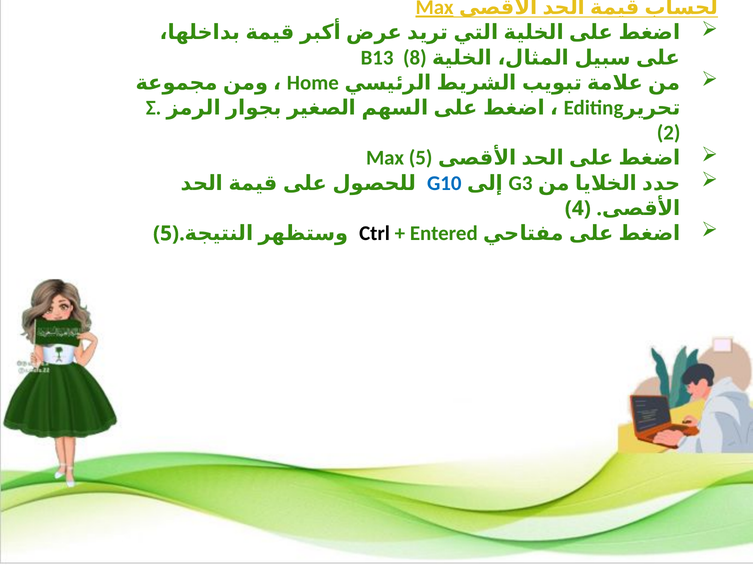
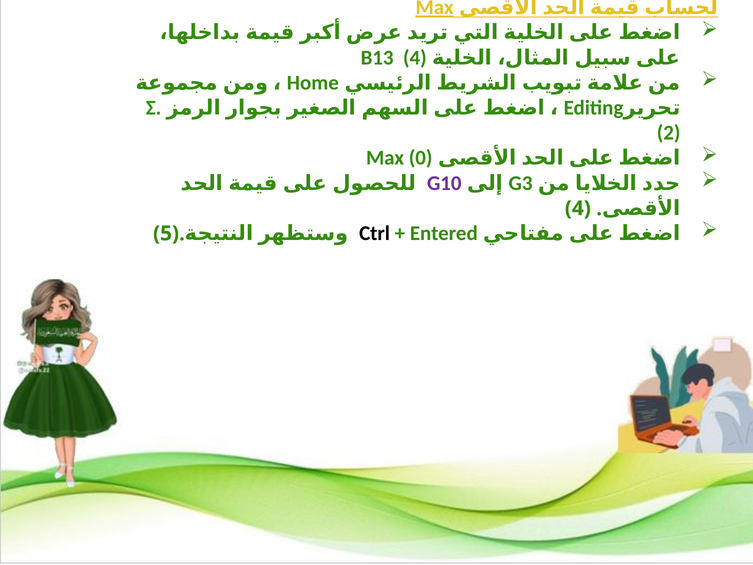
B13 8: 8 -> 4 (415, 58)
Max 5: 5 -> 0 (421, 158)
G10 colour: blue -> purple (444, 183)
